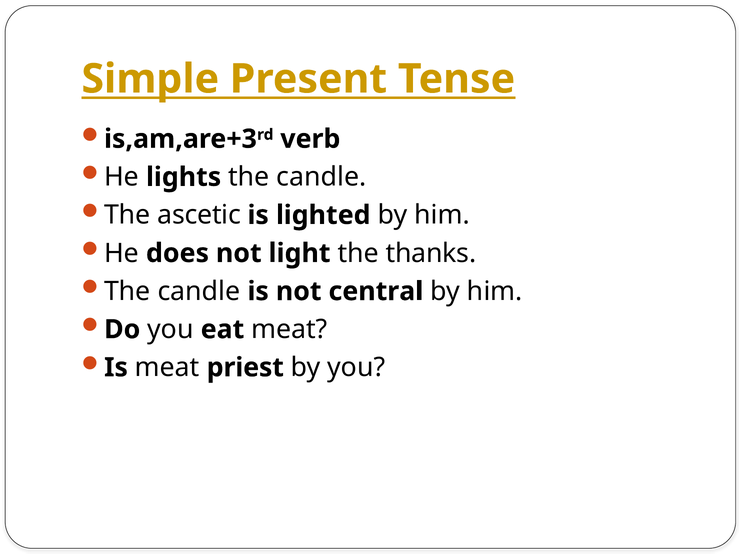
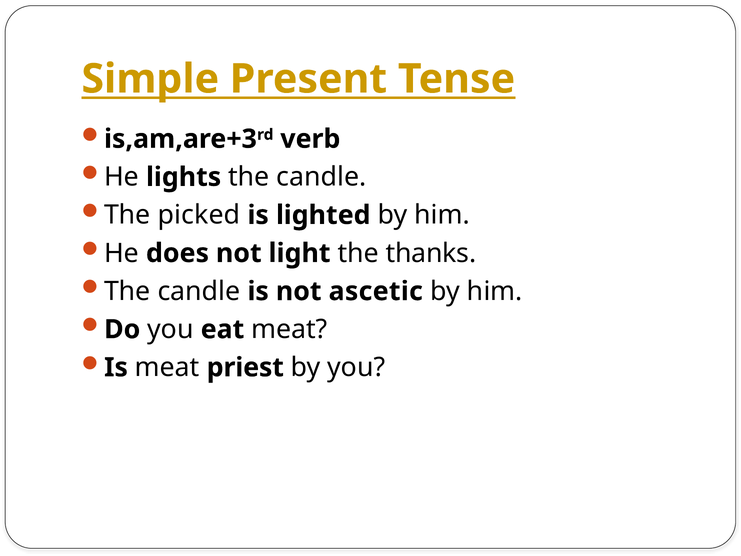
ascetic: ascetic -> picked (199, 215)
central: central -> ascetic (376, 291)
